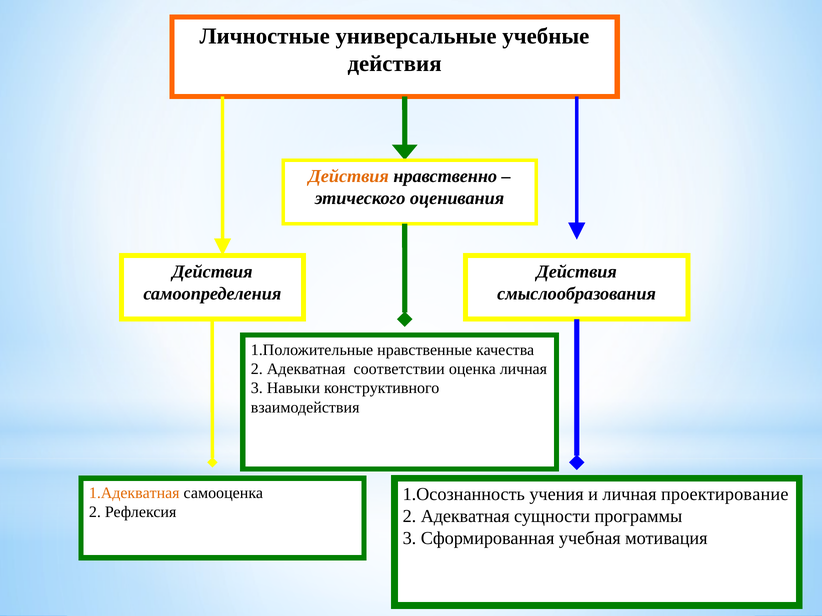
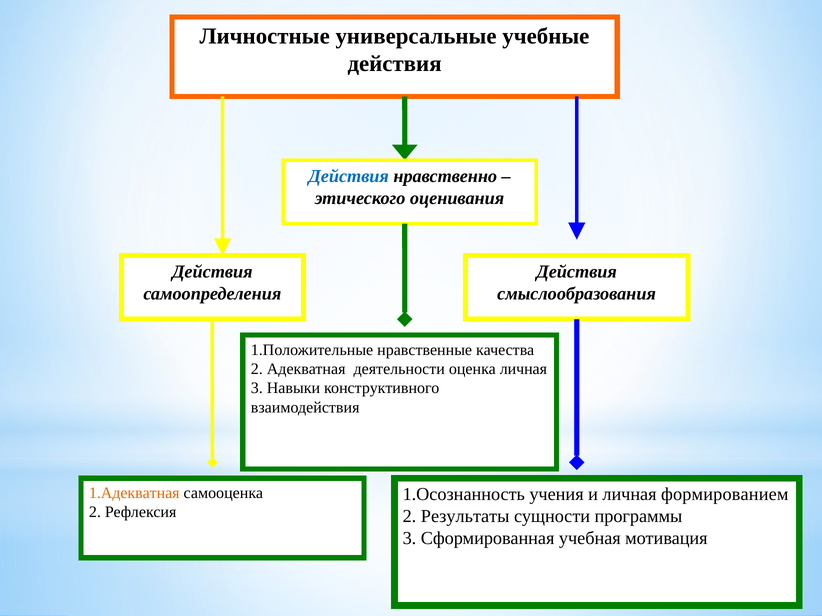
Действия colour: orange -> blue (349, 176)
соответствии: соответствии -> деятельности (399, 369)
проектирование: проектирование -> формированием (725, 495)
Адекватная: Адекватная -> Результаты (465, 517)
